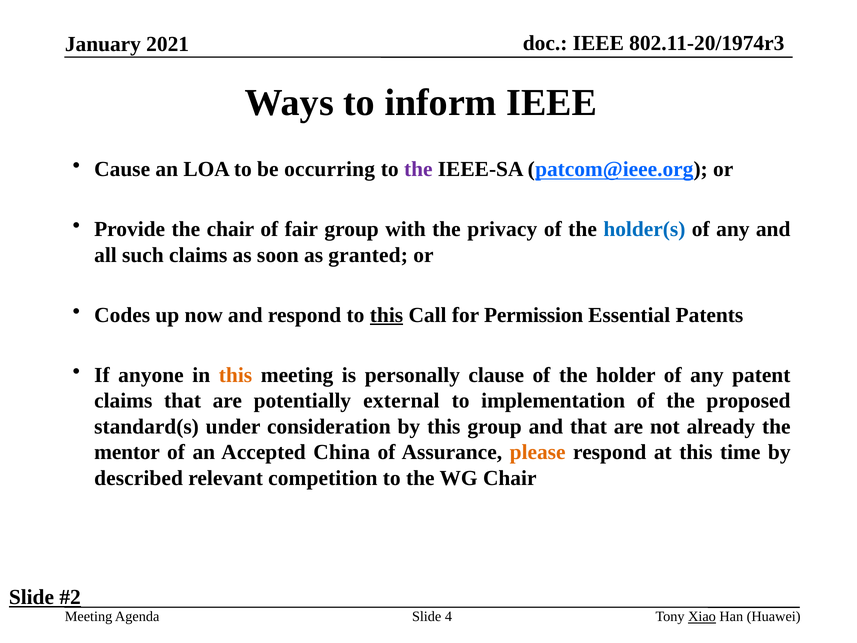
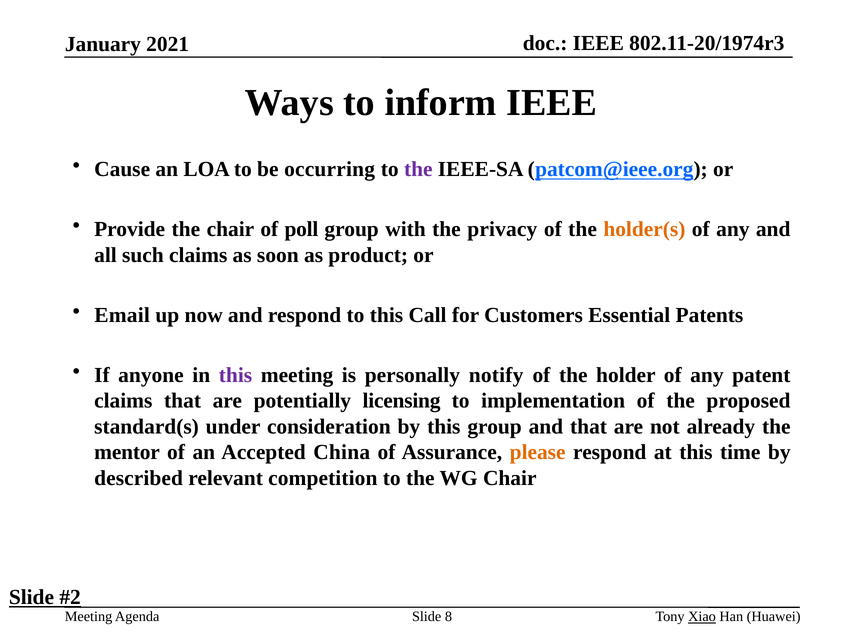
fair: fair -> poll (301, 229)
holder(s colour: blue -> orange (644, 229)
granted: granted -> product (368, 255)
Codes: Codes -> Email (122, 315)
this underline: present -> none (387, 315)
Permission: Permission -> Customers (533, 315)
this colour: orange -> purple (236, 375)
clause: clause -> notify (496, 375)
external: external -> licensing (402, 401)
4: 4 -> 8 (448, 616)
